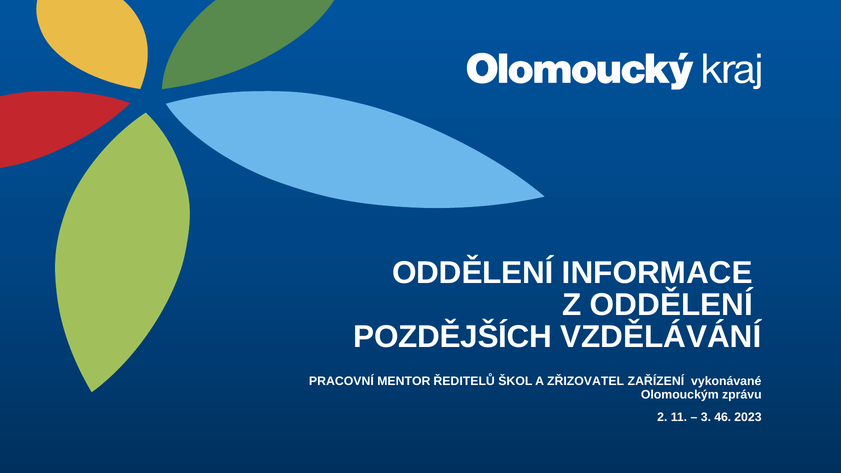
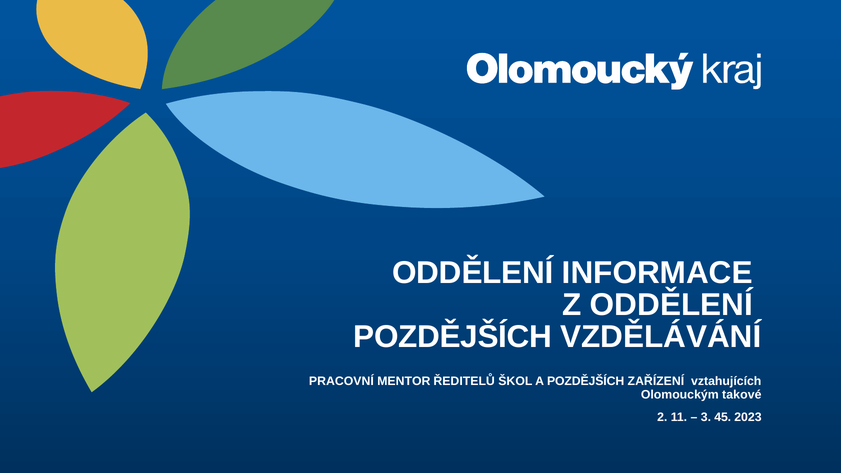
A ZŘIZOVATEL: ZŘIZOVATEL -> POZDĚJŠÍCH (586, 381)
vykonávané: vykonávané -> vztahujících (726, 381)
zprávu: zprávu -> takové (742, 395)
46: 46 -> 45 (723, 417)
